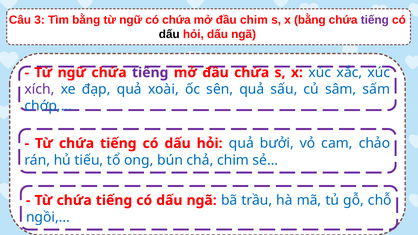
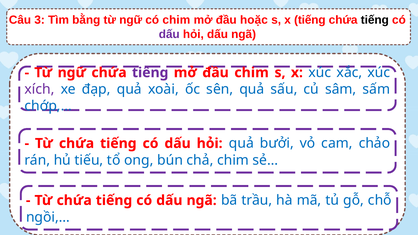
có chứa: chứa -> chim (176, 20)
đầu chim: chim -> hoặc (254, 20)
x bằng: bằng -> tiếng (310, 20)
tiếng colour: purple -> black (375, 20)
dấu colour: black -> purple (169, 34)
đầu chứa: chứa -> chim (252, 73)
